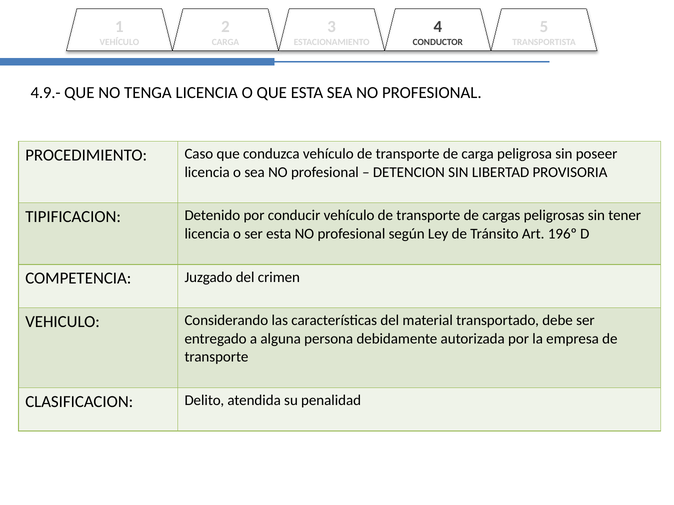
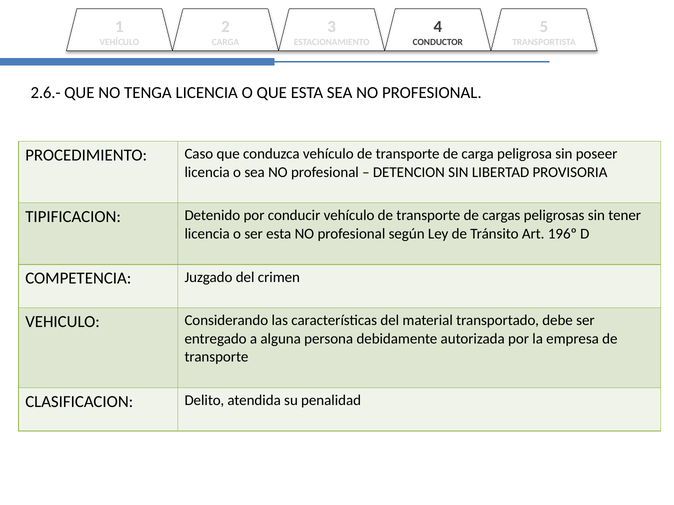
4.9.-: 4.9.- -> 2.6.- (46, 93)
